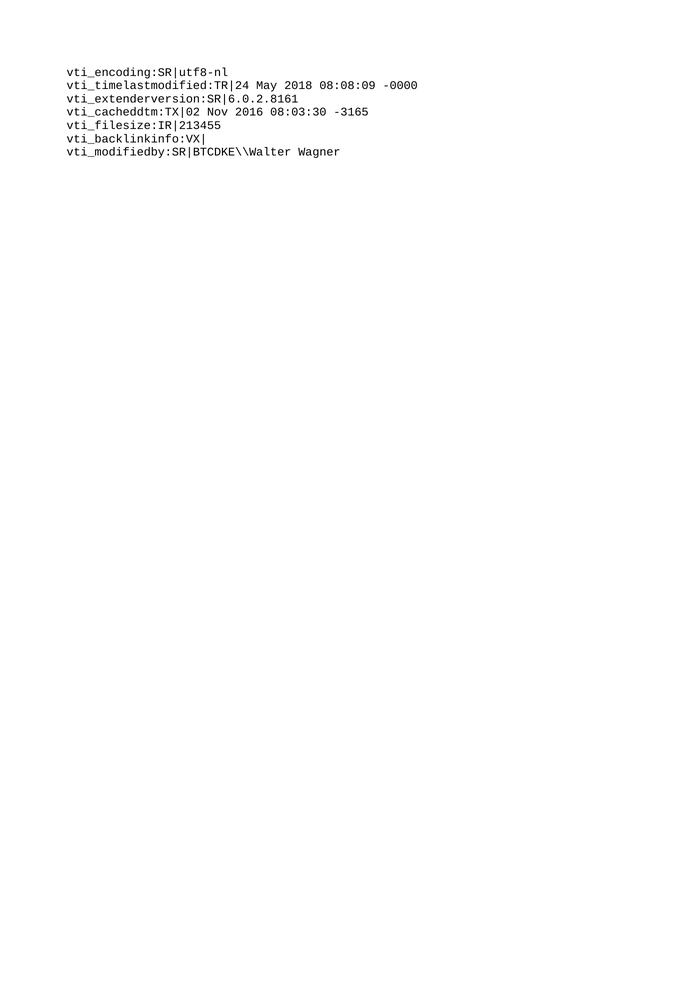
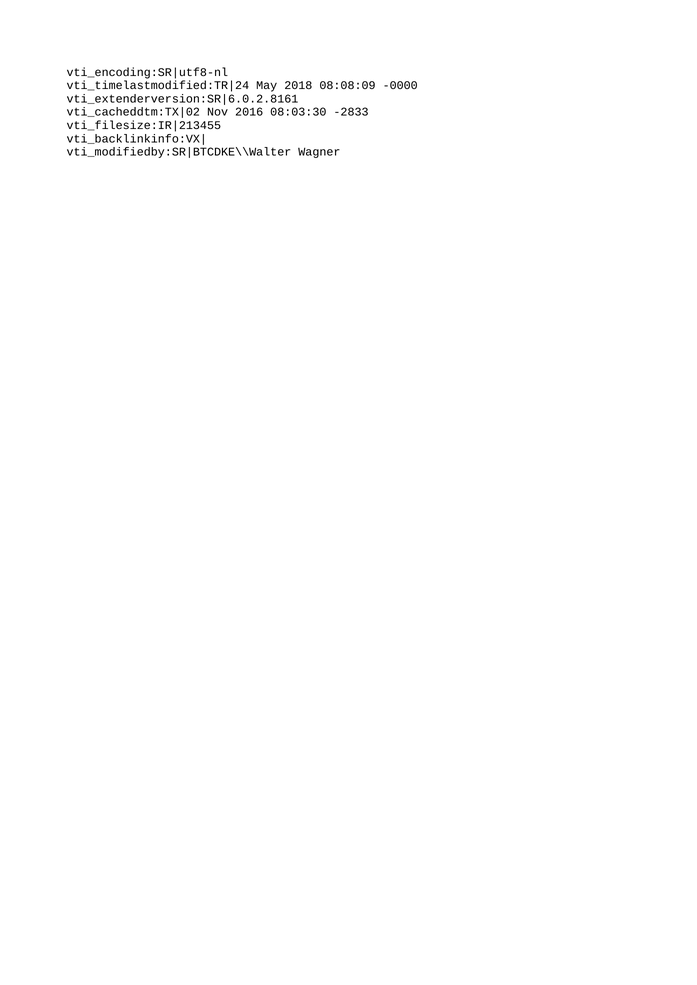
-3165: -3165 -> -2833 (351, 112)
